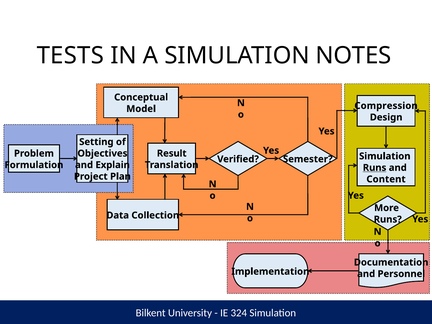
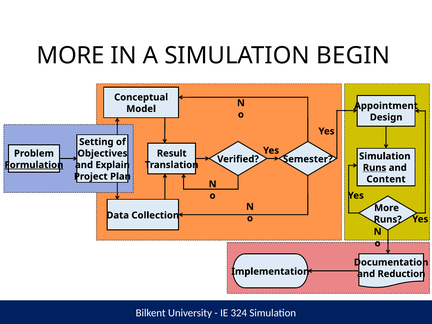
TESTS: TESTS -> MORE (71, 56)
NOTES: NOTES -> BEGIN (353, 56)
Compression: Compression -> Appointment (386, 106)
Formulation underline: none -> present (34, 165)
Personnel: Personnel -> Reduction (401, 274)
